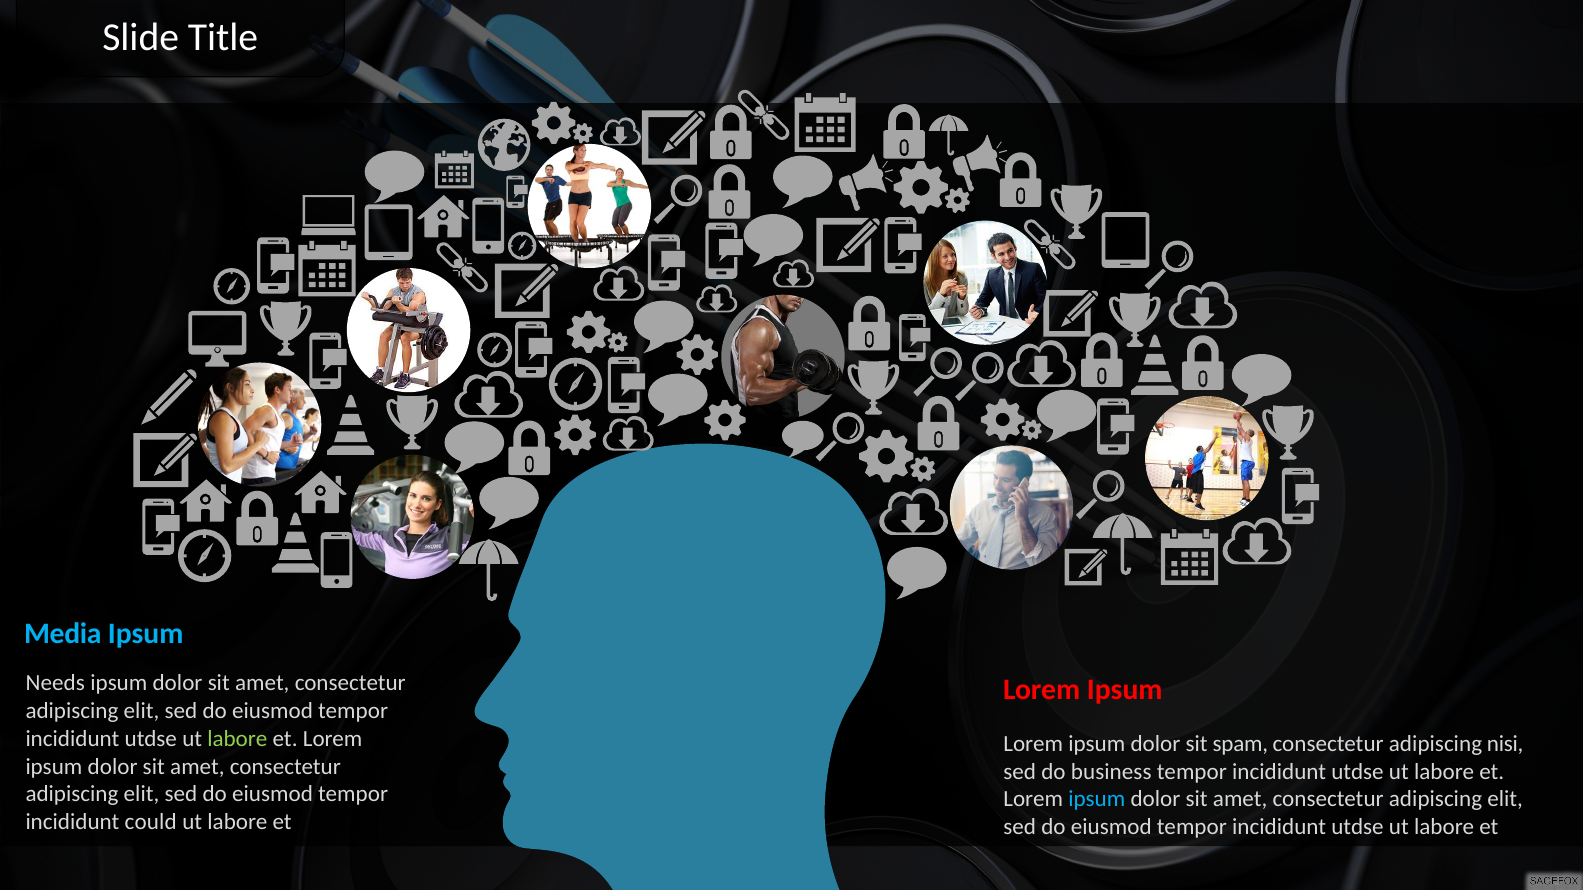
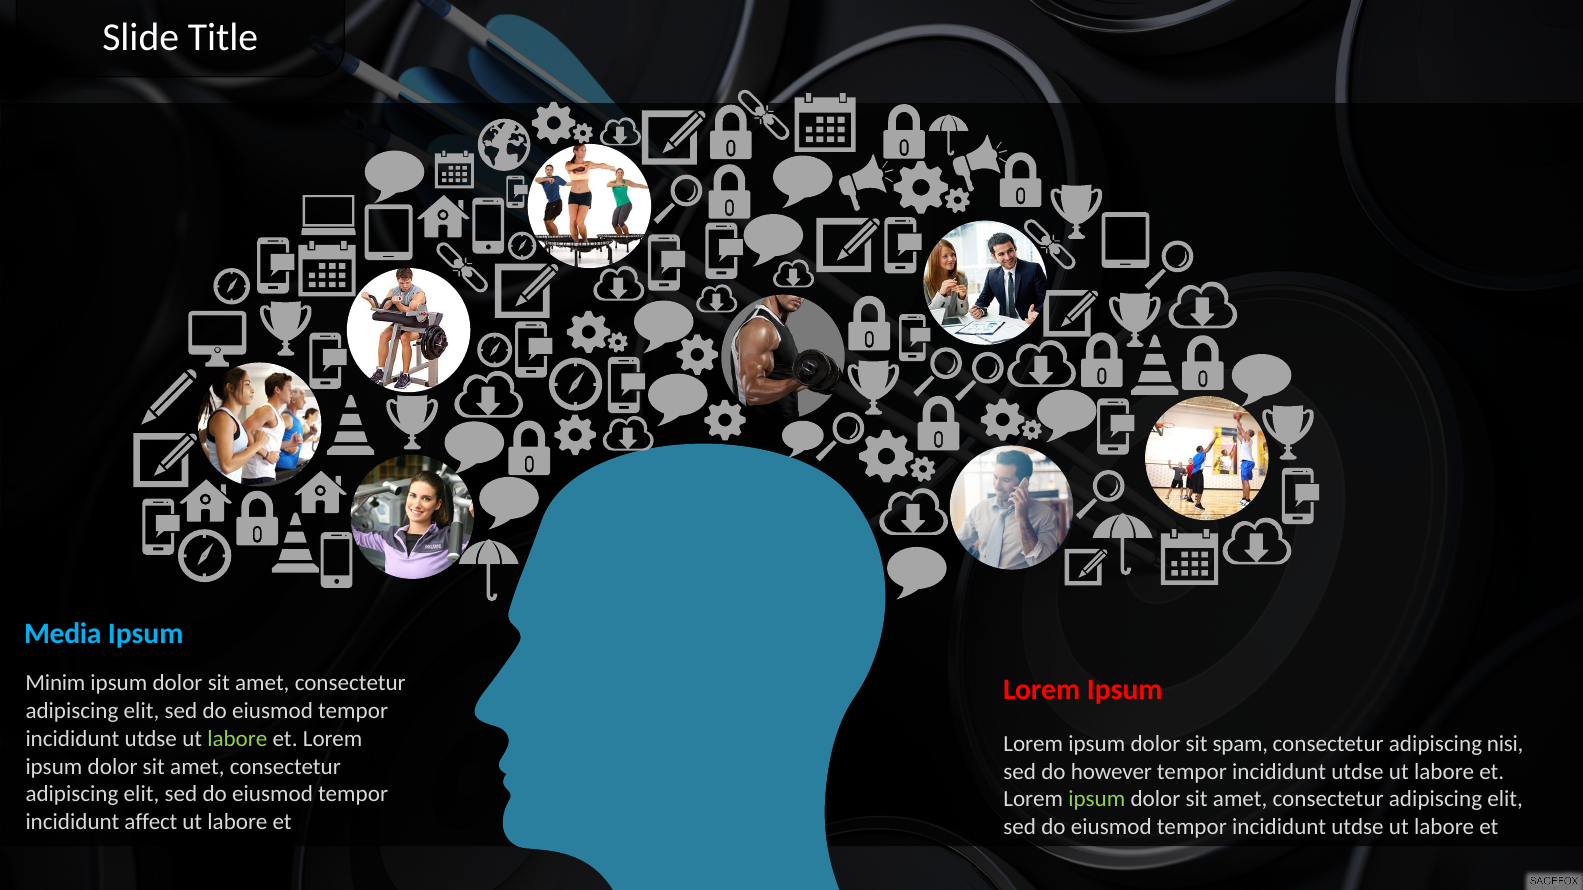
Needs: Needs -> Minim (55, 684)
business: business -> however (1111, 772)
ipsum colour: light blue -> light green (1097, 800)
could: could -> affect (151, 822)
